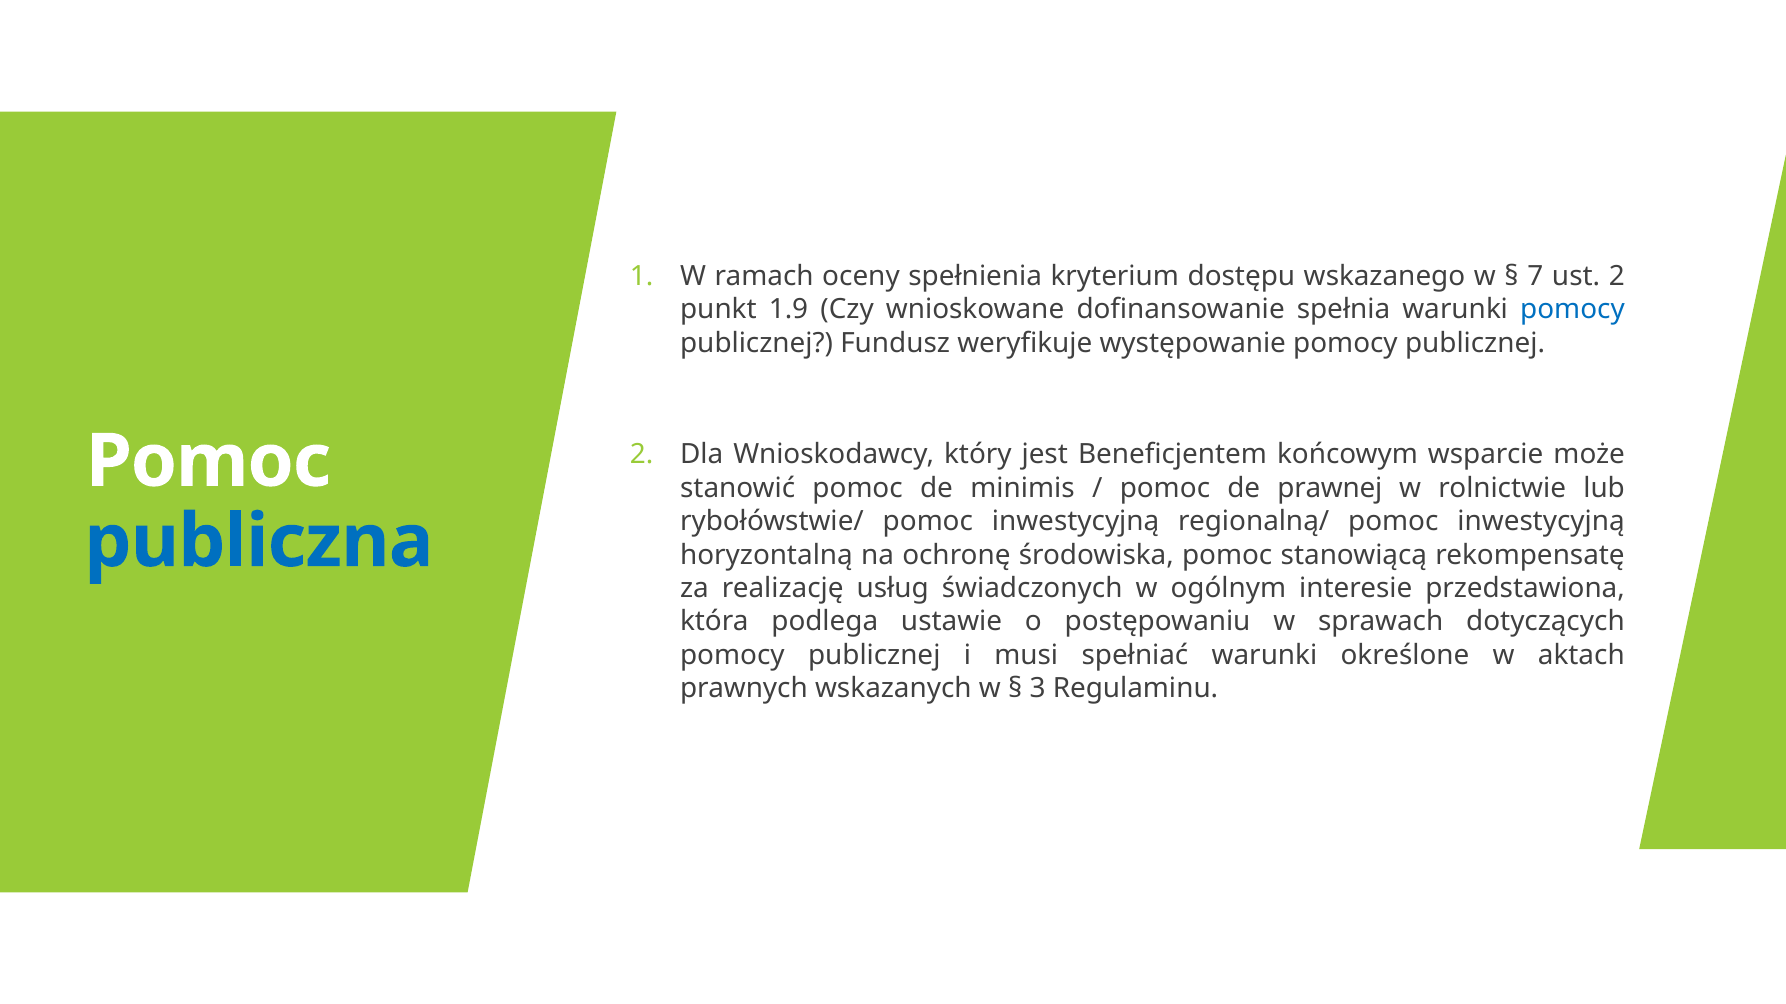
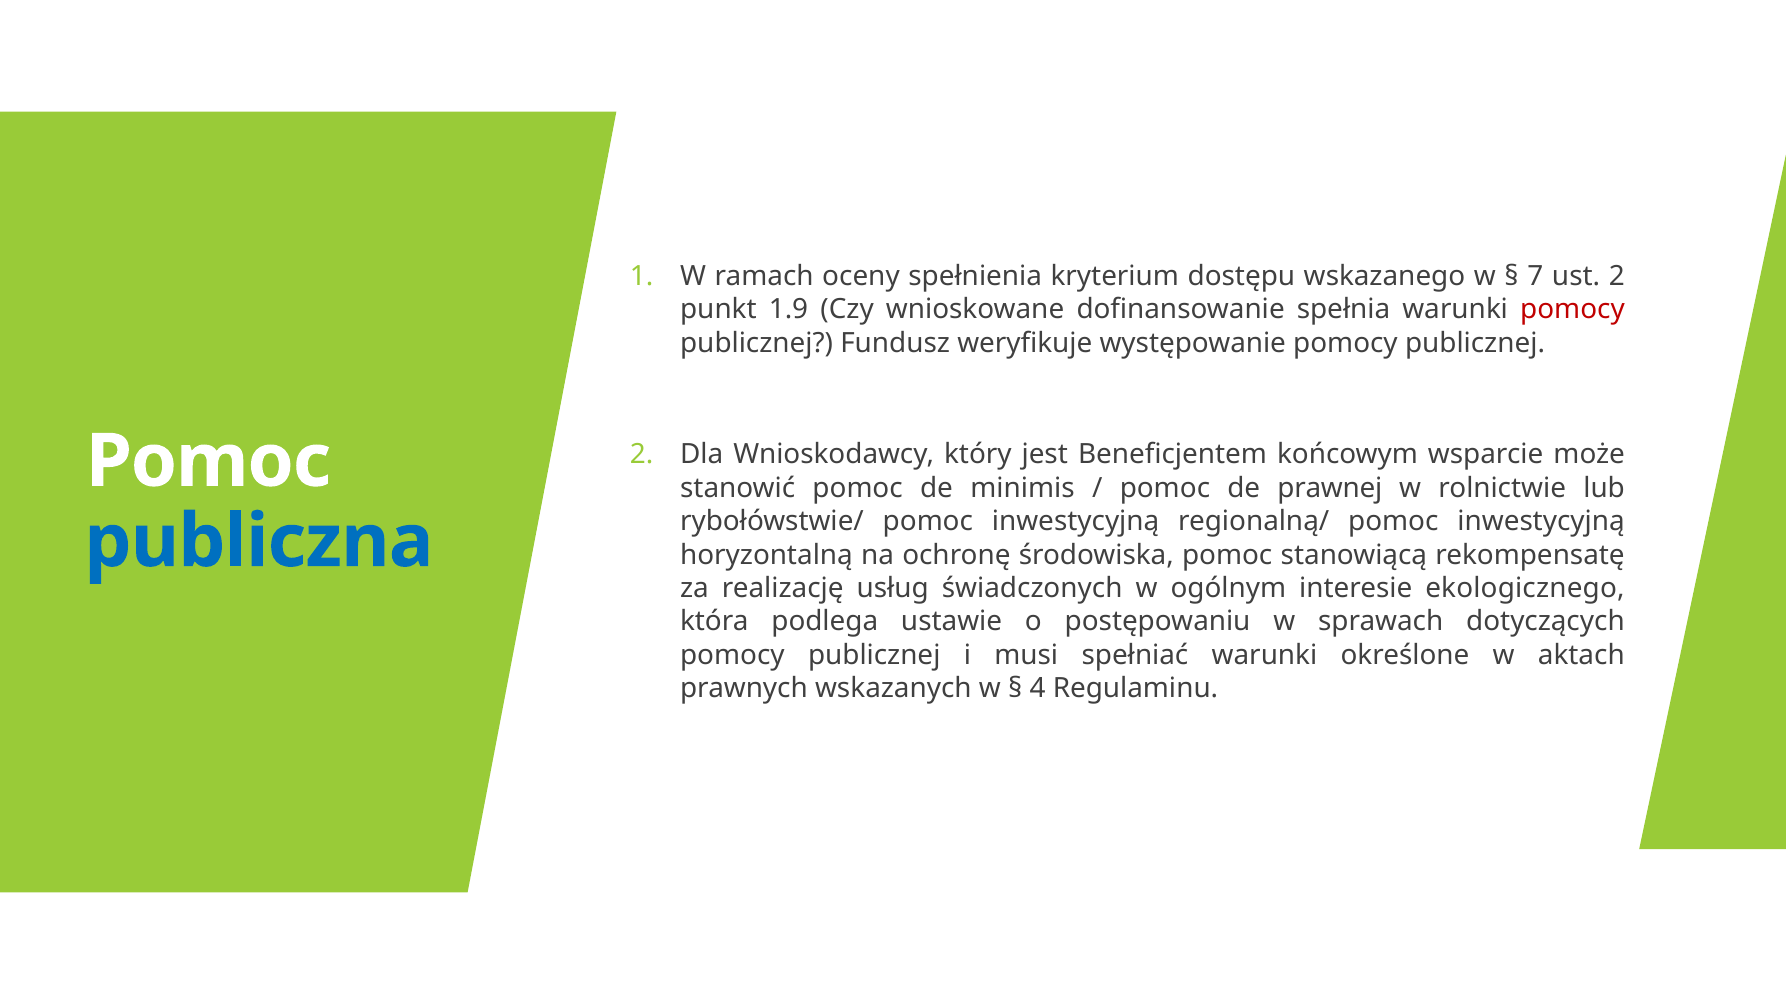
pomocy colour: blue -> red (1572, 310)
przedstawiona: przedstawiona -> ekologicznego (1525, 589)
3: 3 -> 4 (1038, 689)
